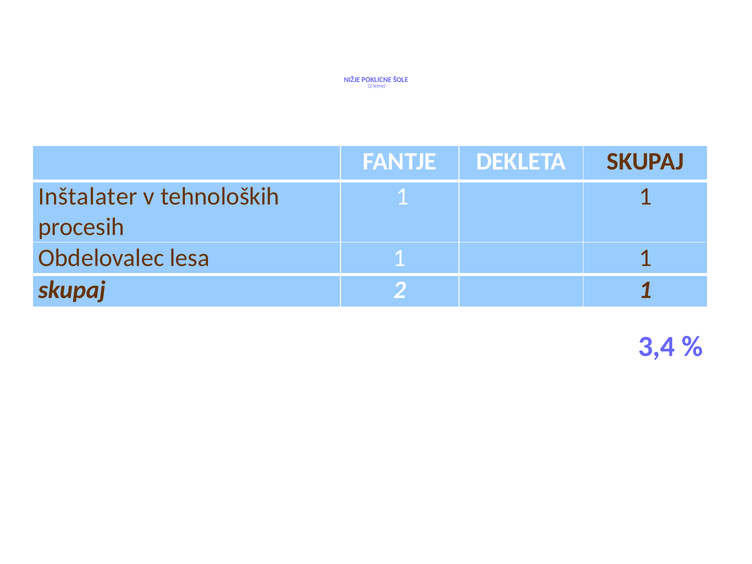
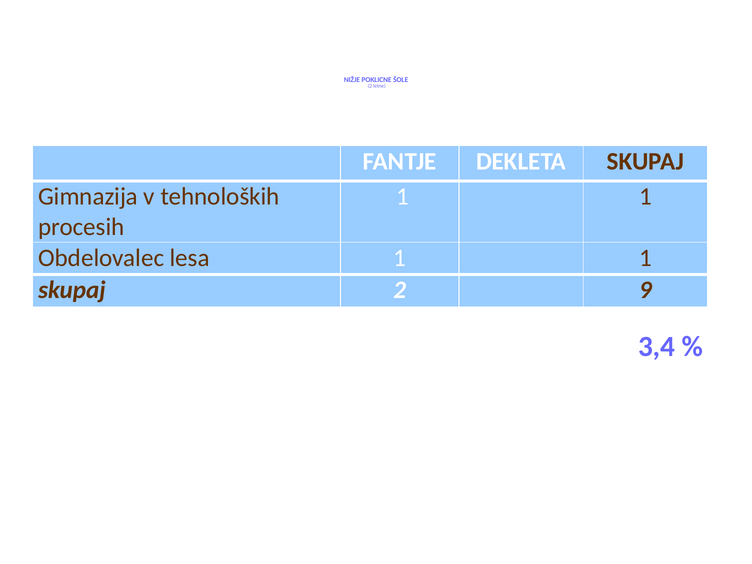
Inštalater: Inštalater -> Gimnazija (88, 197)
2 1: 1 -> 9 (645, 290)
